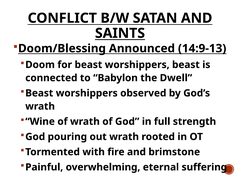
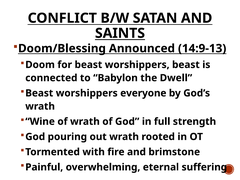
observed: observed -> everyone (143, 93)
